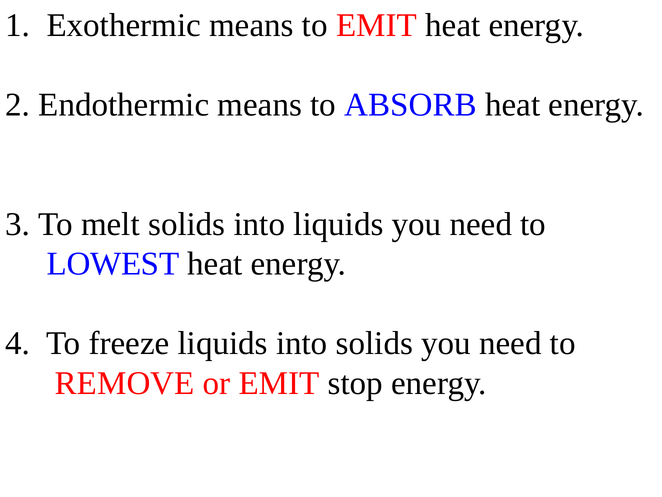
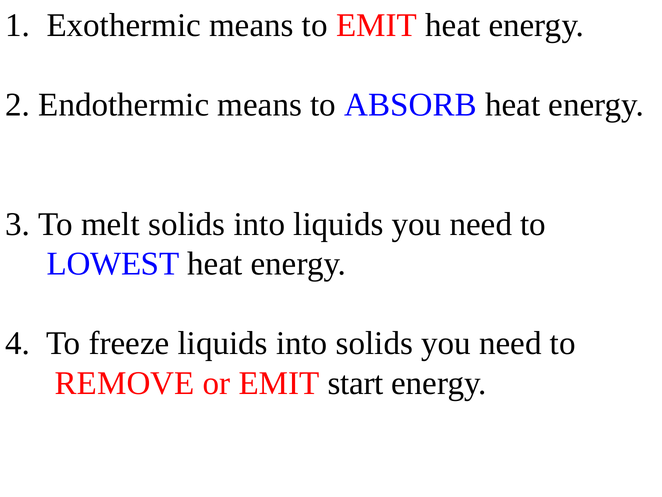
stop: stop -> start (356, 383)
